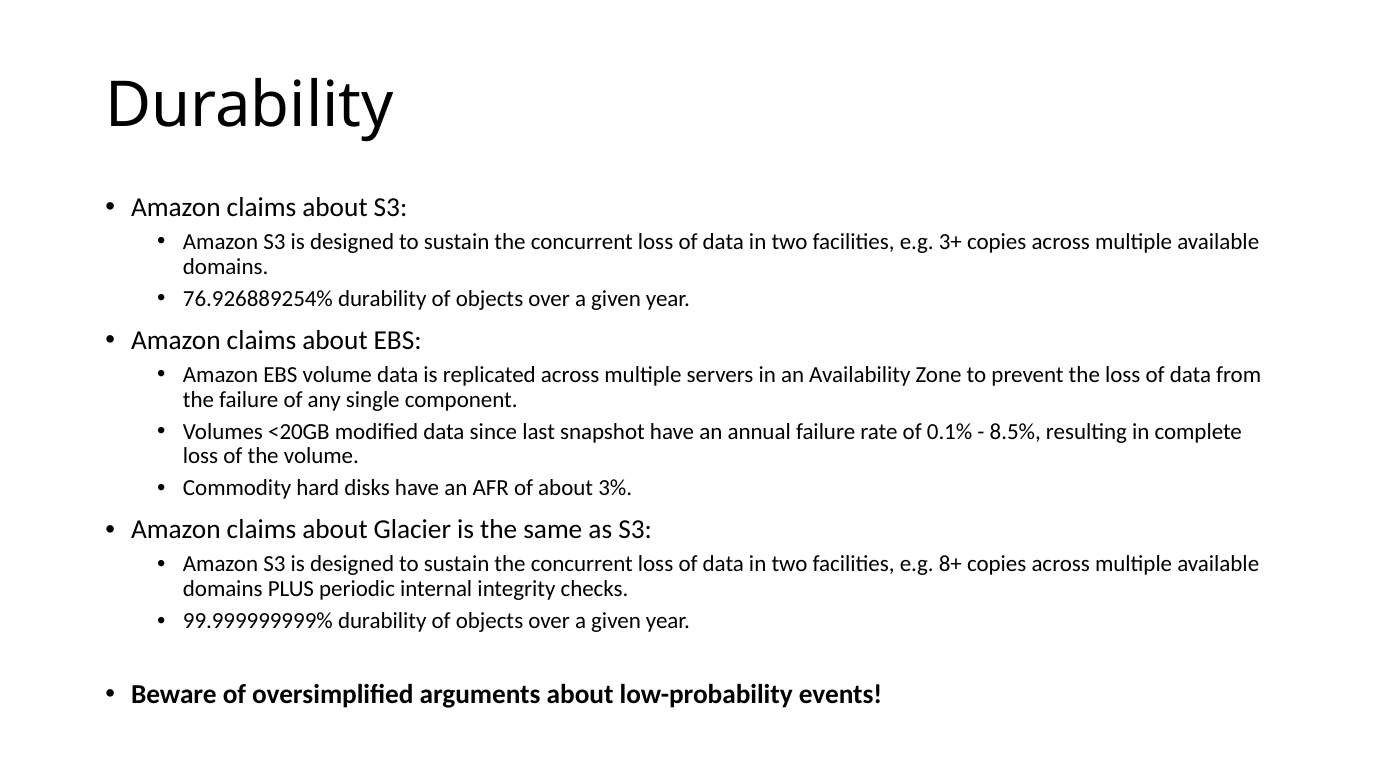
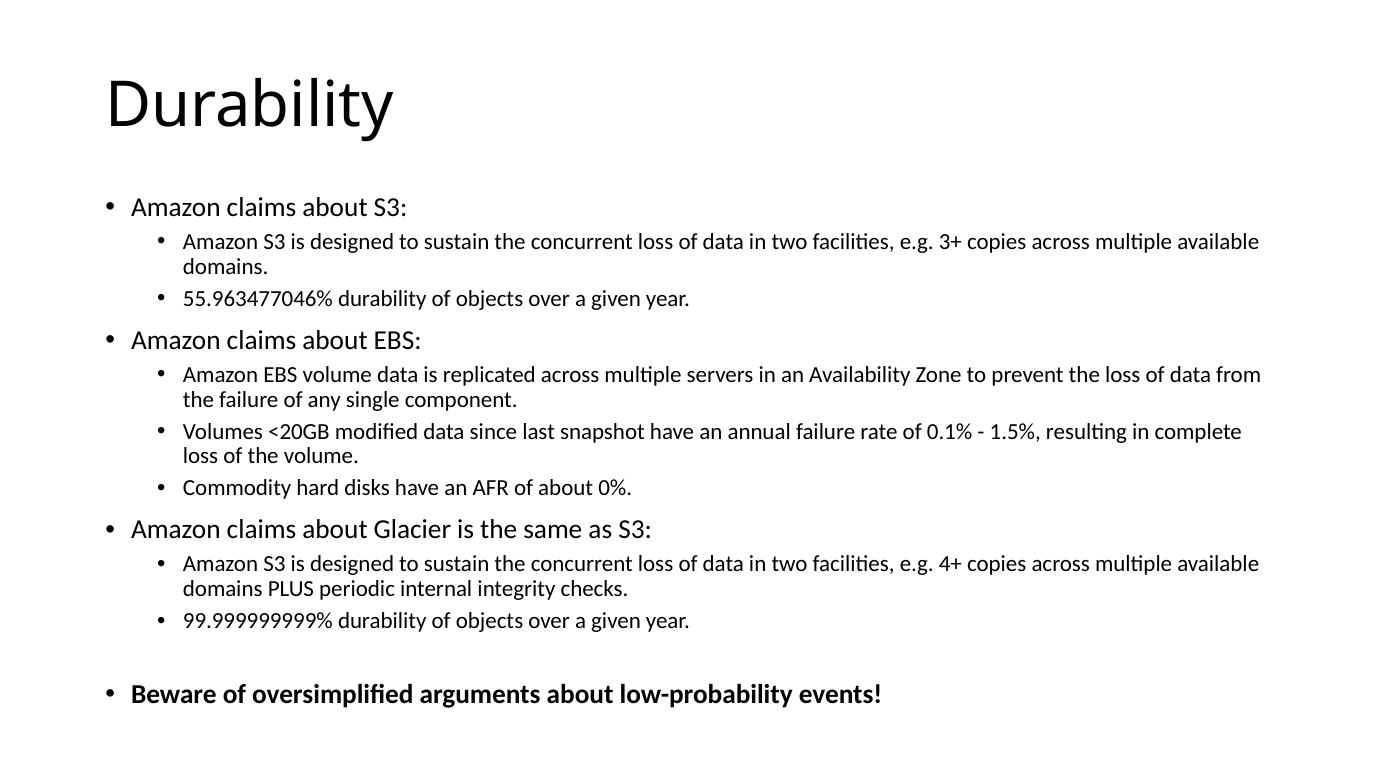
76.926889254%: 76.926889254% -> 55.963477046% (258, 299)
8.5%: 8.5% -> 1.5% (1015, 431)
3%: 3% -> 0% (615, 488)
8+: 8+ -> 4+ (950, 564)
